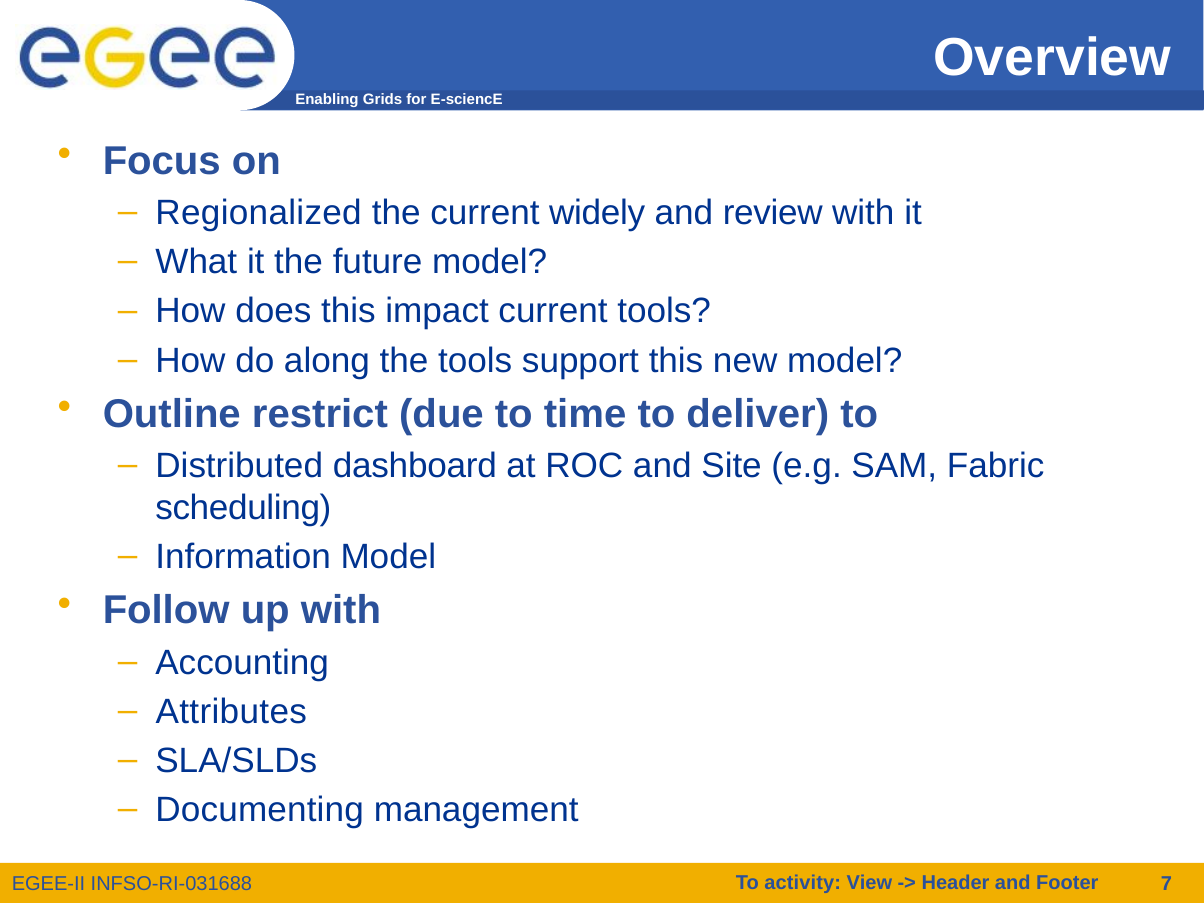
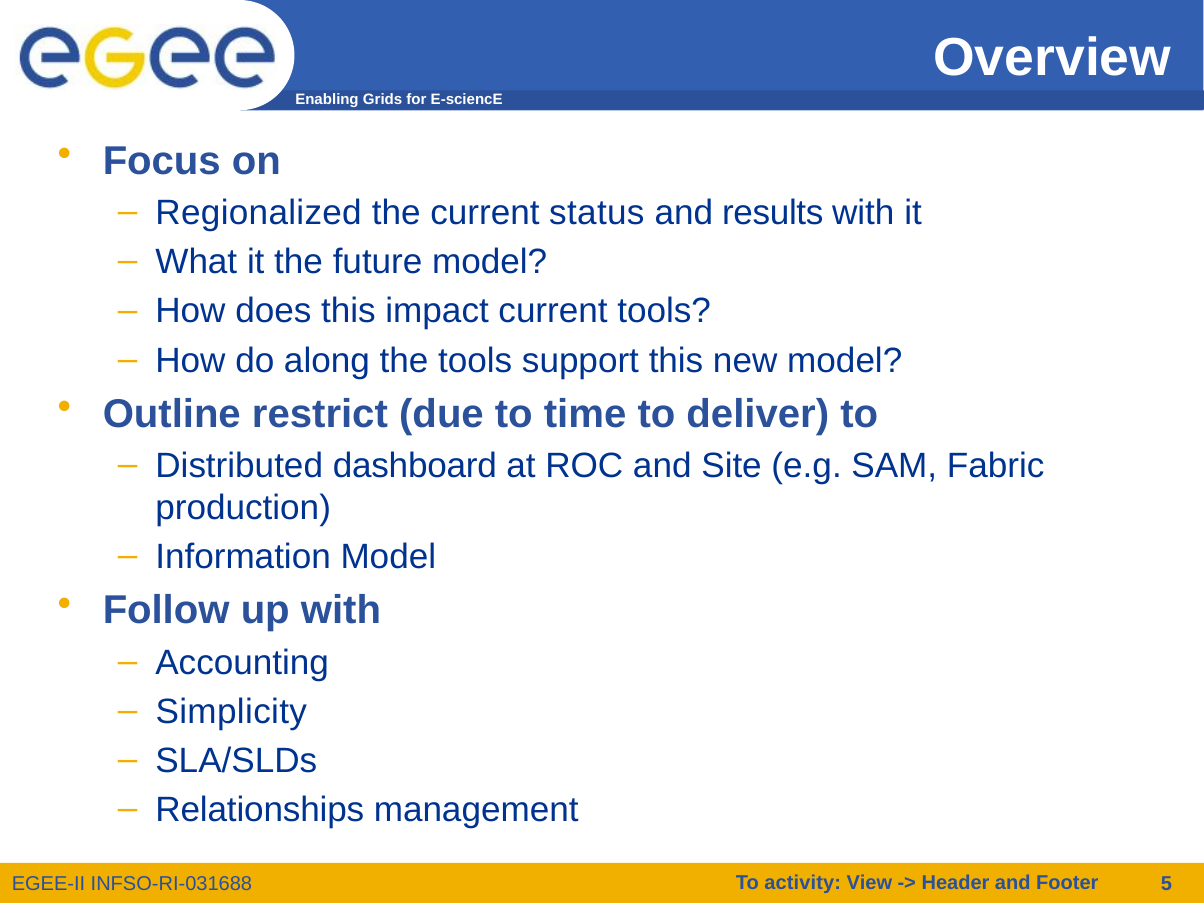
widely: widely -> status (597, 213)
review: review -> results (773, 213)
scheduling: scheduling -> production (243, 508)
Attributes: Attributes -> Simplicity (231, 712)
Documenting: Documenting -> Relationships (260, 810)
7: 7 -> 5 (1166, 884)
